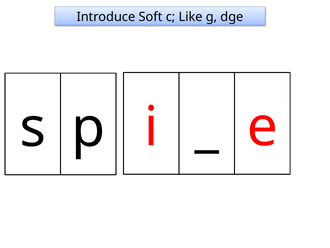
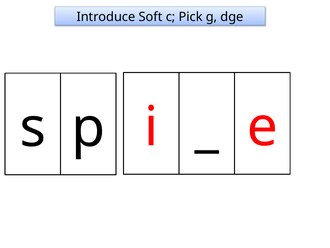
Like: Like -> Pick (191, 17)
